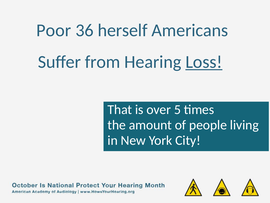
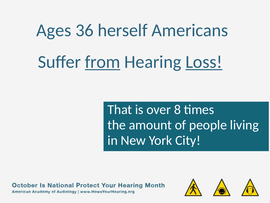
Poor: Poor -> Ages (54, 30)
from underline: none -> present (103, 62)
5: 5 -> 8 (177, 109)
